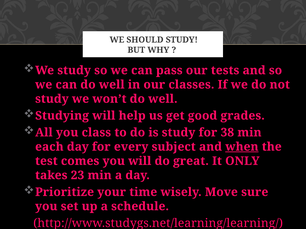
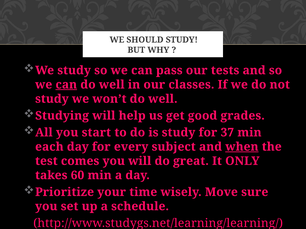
can underline: none -> present (66, 85)
class: class -> start (96, 133)
38: 38 -> 37 (227, 133)
23: 23 -> 60 (77, 176)
